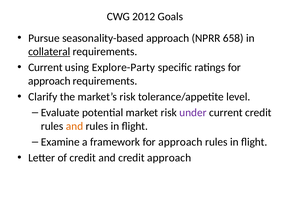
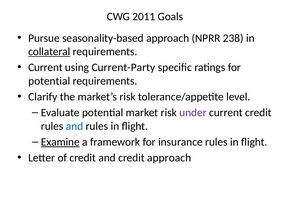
2012: 2012 -> 2011 (144, 16)
658: 658 -> 238 (233, 38)
Explore-Party: Explore-Party -> Current-Party (123, 67)
approach: approach -> potential (49, 81)
and colour: orange -> blue (75, 126)
Examine underline: none -> present (60, 142)
framework for approach: approach -> insurance (180, 142)
